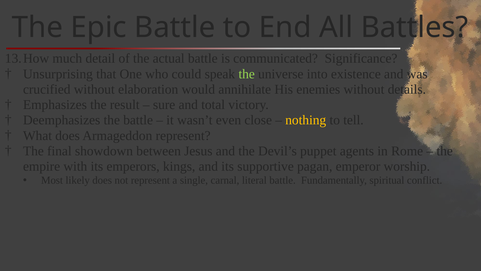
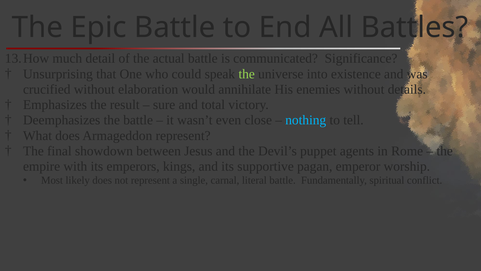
nothing colour: yellow -> light blue (306, 120)
